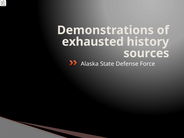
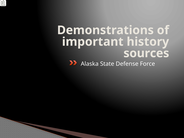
exhausted: exhausted -> important (93, 42)
